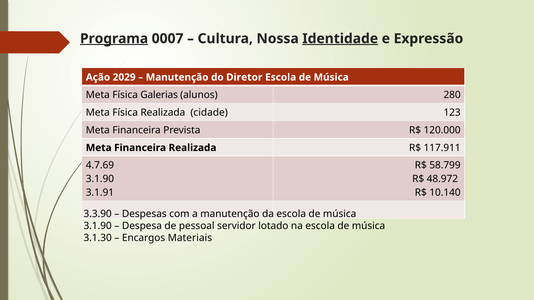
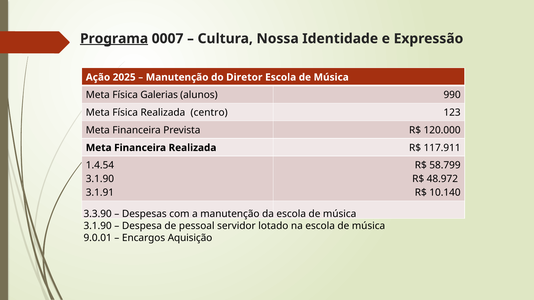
Identidade underline: present -> none (340, 39)
2029: 2029 -> 2025 (124, 77)
280: 280 -> 990 (452, 95)
cidade: cidade -> centro (209, 113)
4.7.69: 4.7.69 -> 1.4.54 (100, 166)
3.1.30: 3.1.30 -> 9.0.01 (98, 238)
Materiais: Materiais -> Aquisição (190, 238)
